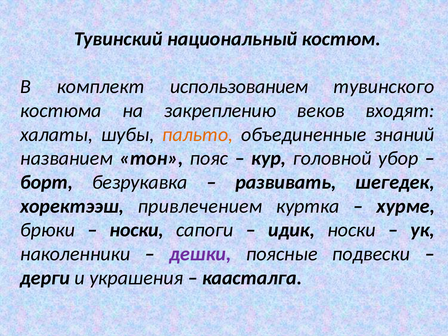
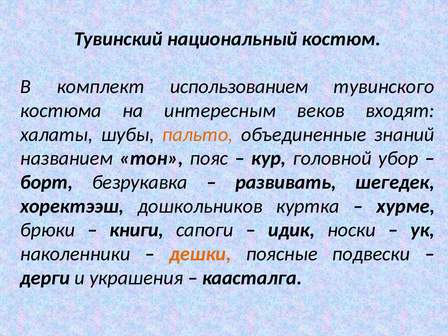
закреплению: закреплению -> интересным (220, 111)
привлечением: привлечением -> дошкольников (200, 206)
носки: носки -> книги (137, 230)
дешки colour: purple -> orange (200, 254)
